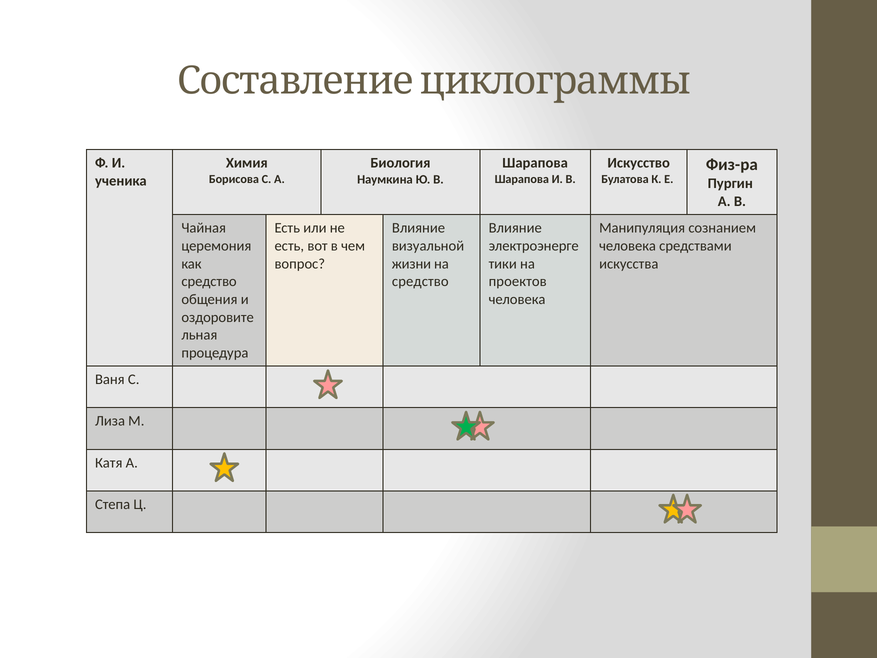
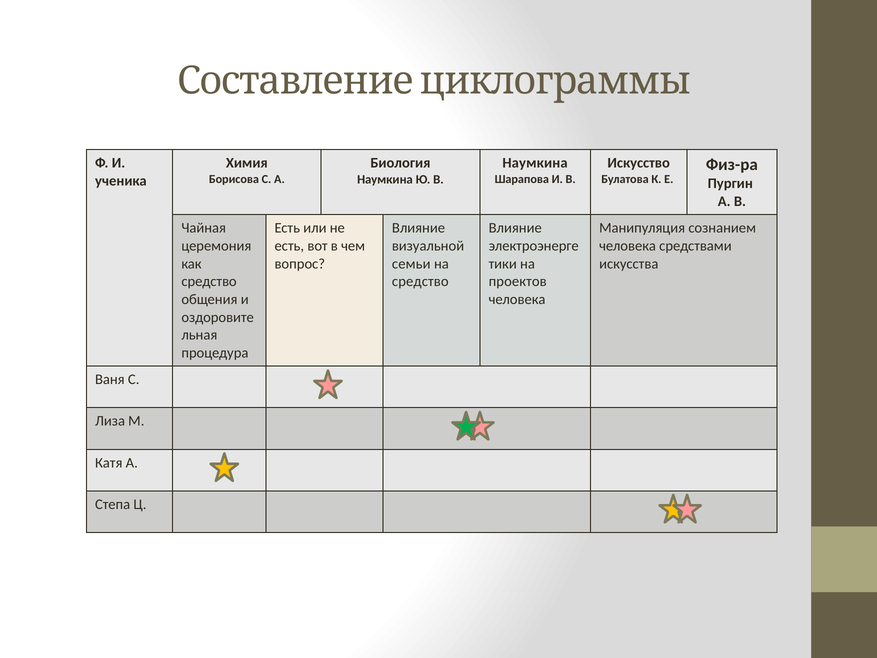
Шарапова: Шарапова -> Наумкина (535, 163)
жизни: жизни -> семьи (411, 264)
